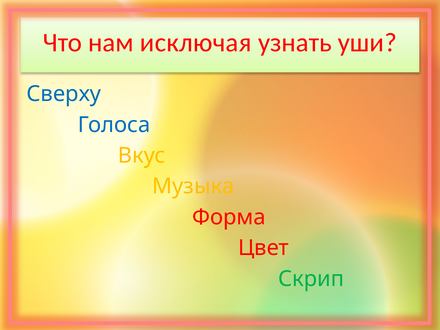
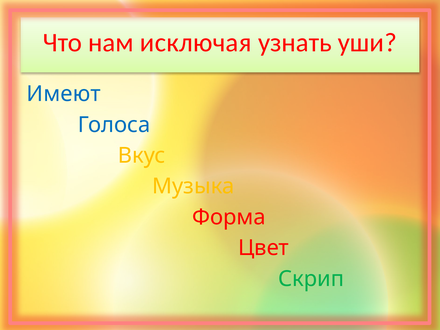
Сверху: Сверху -> Имеют (64, 94)
